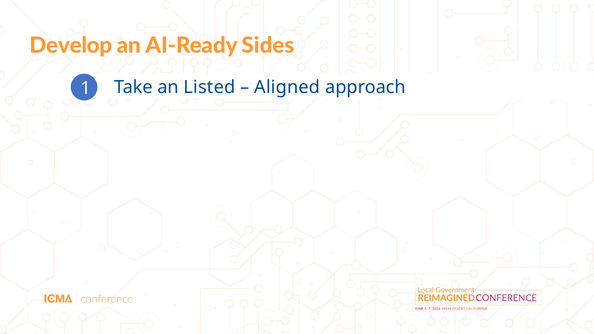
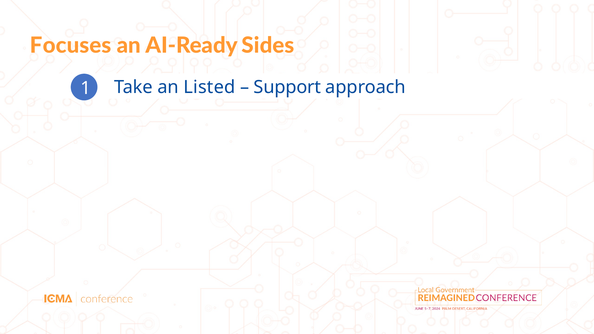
Develop: Develop -> Focuses (71, 46)
Aligned: Aligned -> Support (287, 87)
